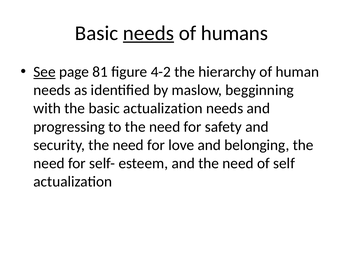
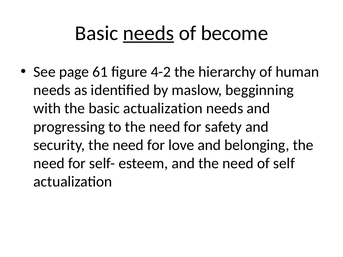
humans: humans -> become (234, 33)
See underline: present -> none (45, 72)
81: 81 -> 61 (100, 72)
